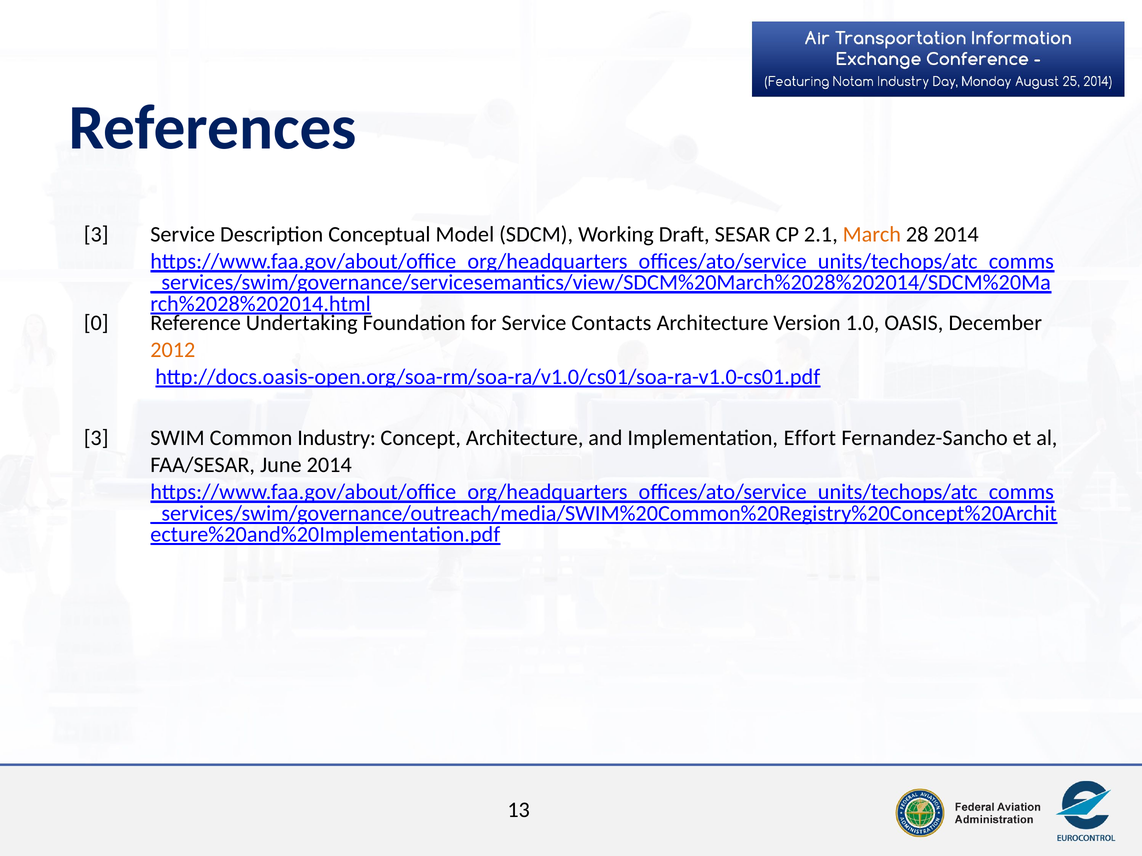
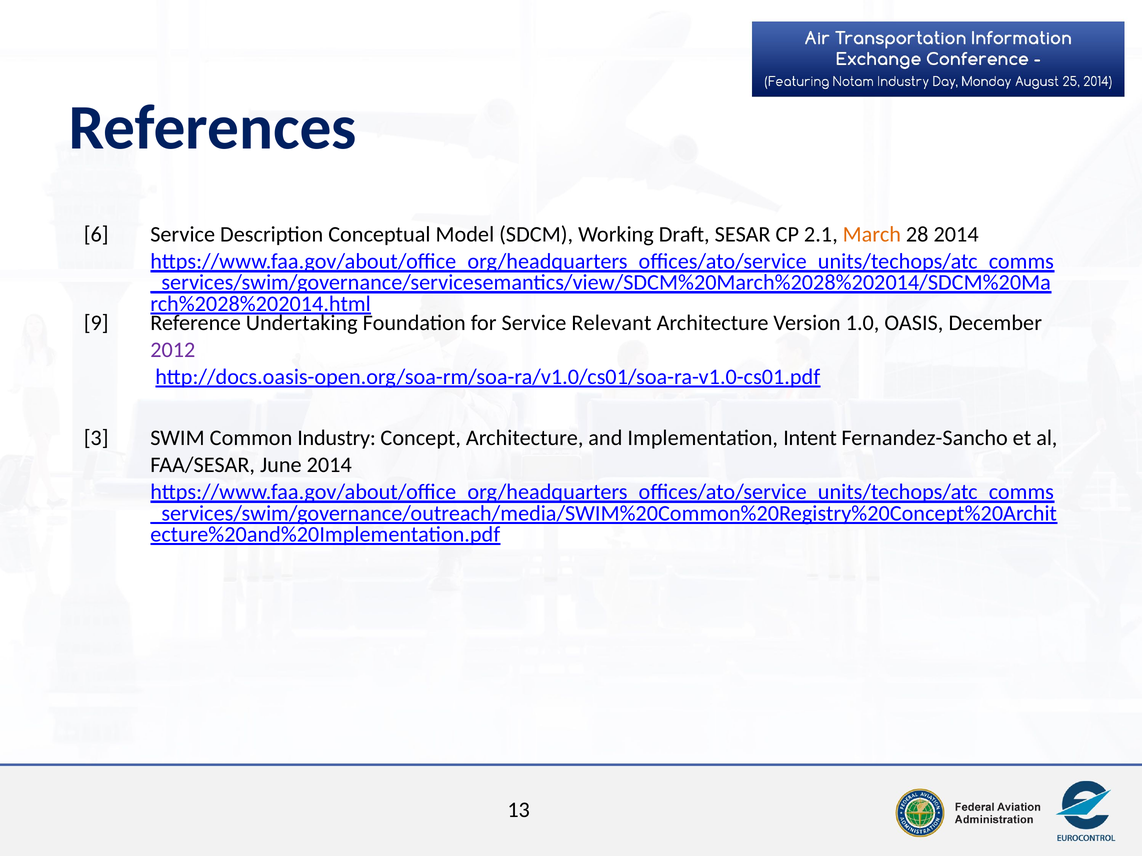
3: 3 -> 6 (96, 235)
0: 0 -> 9 (96, 323)
Contacts: Contacts -> Relevant (611, 323)
2012 colour: orange -> purple (173, 350)
Effort: Effort -> Intent (810, 438)
